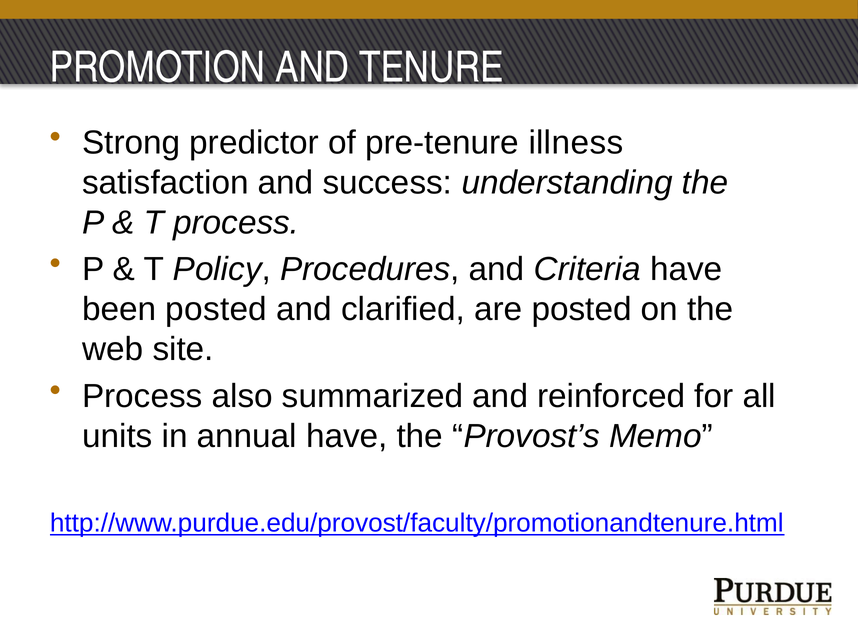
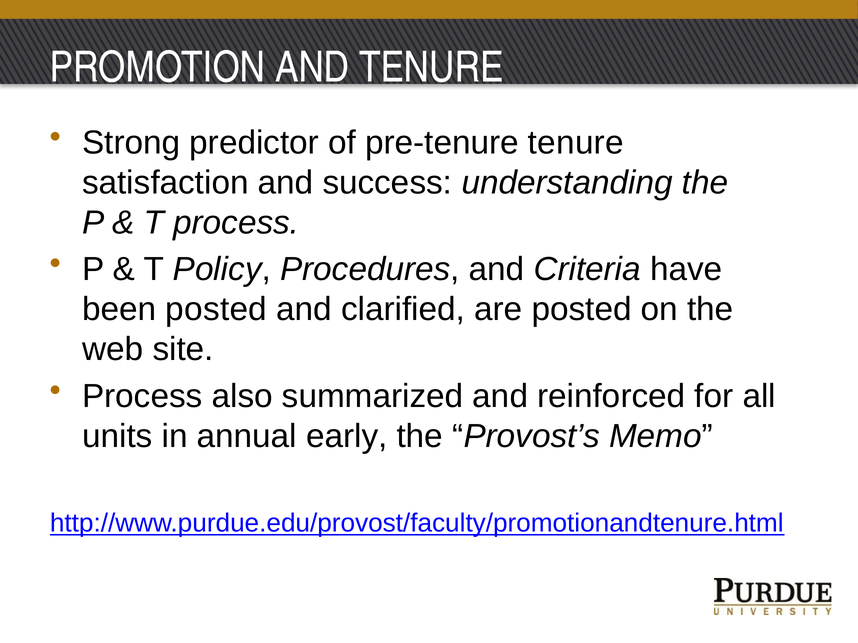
pre-tenure illness: illness -> tenure (576, 143)
annual have: have -> early (347, 436)
